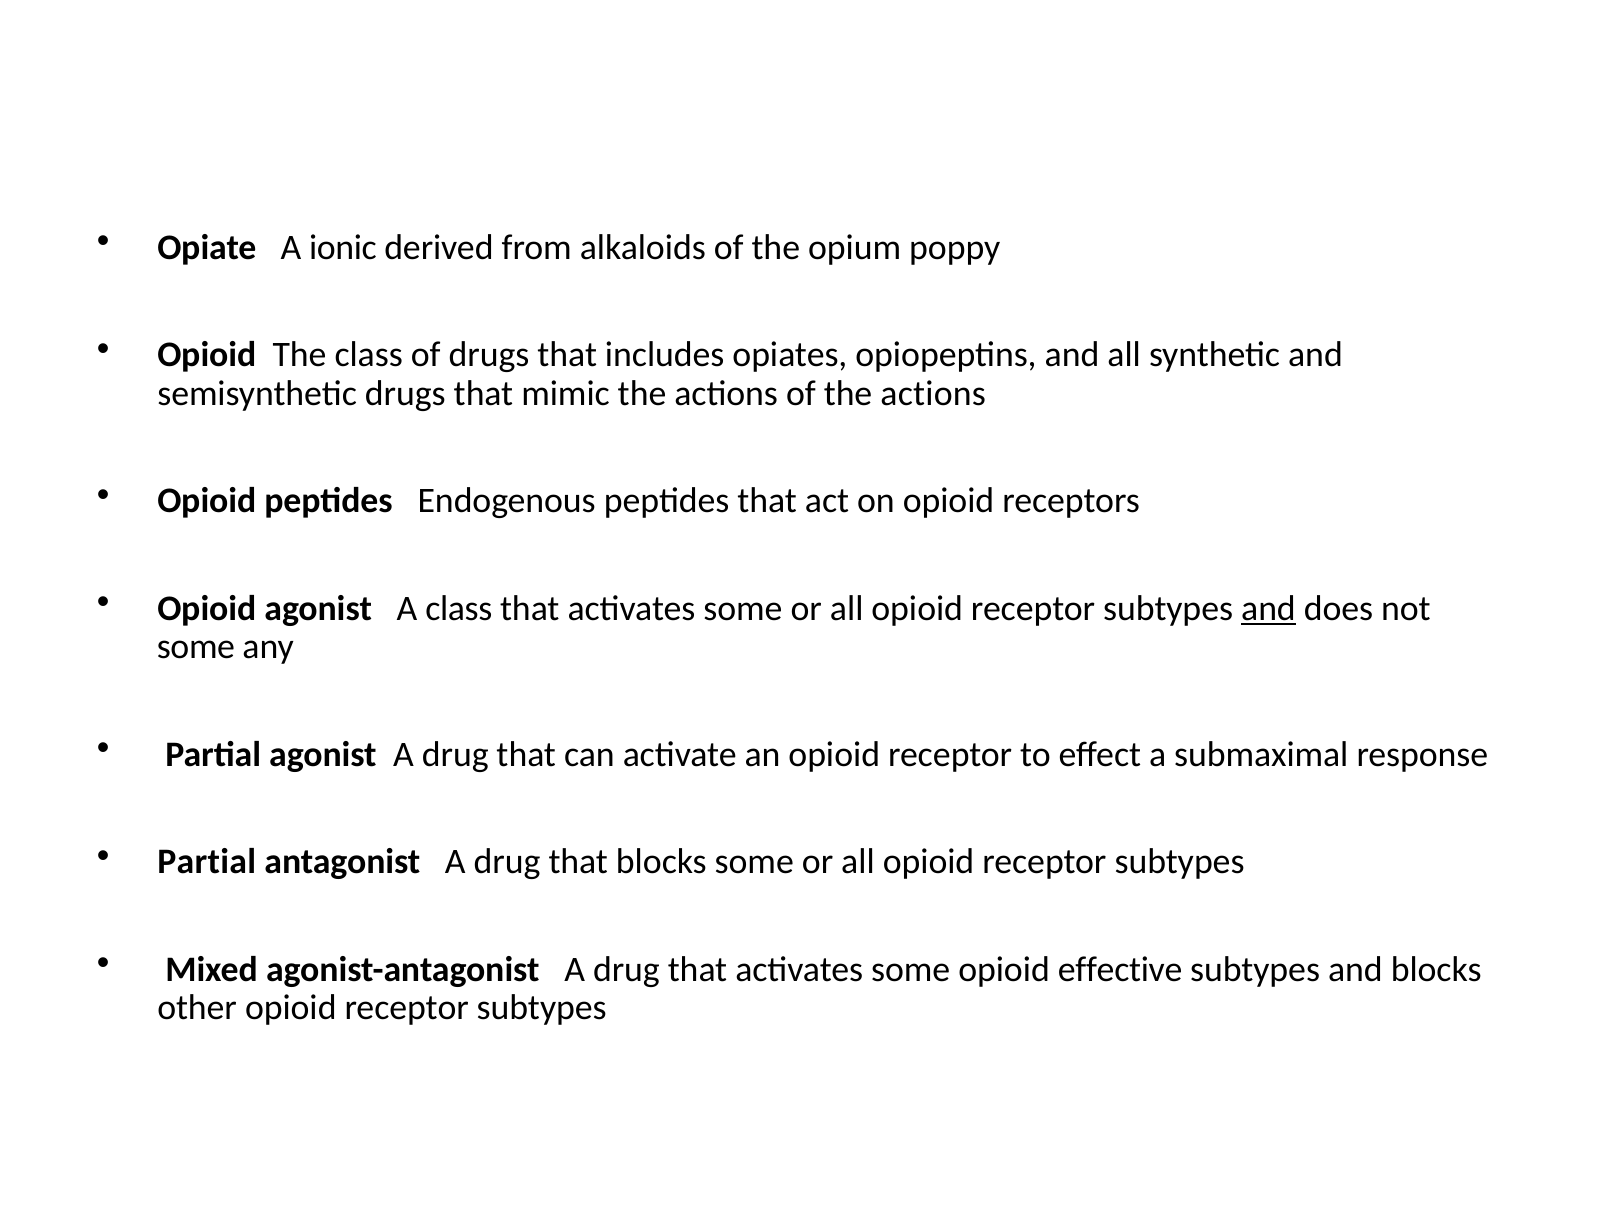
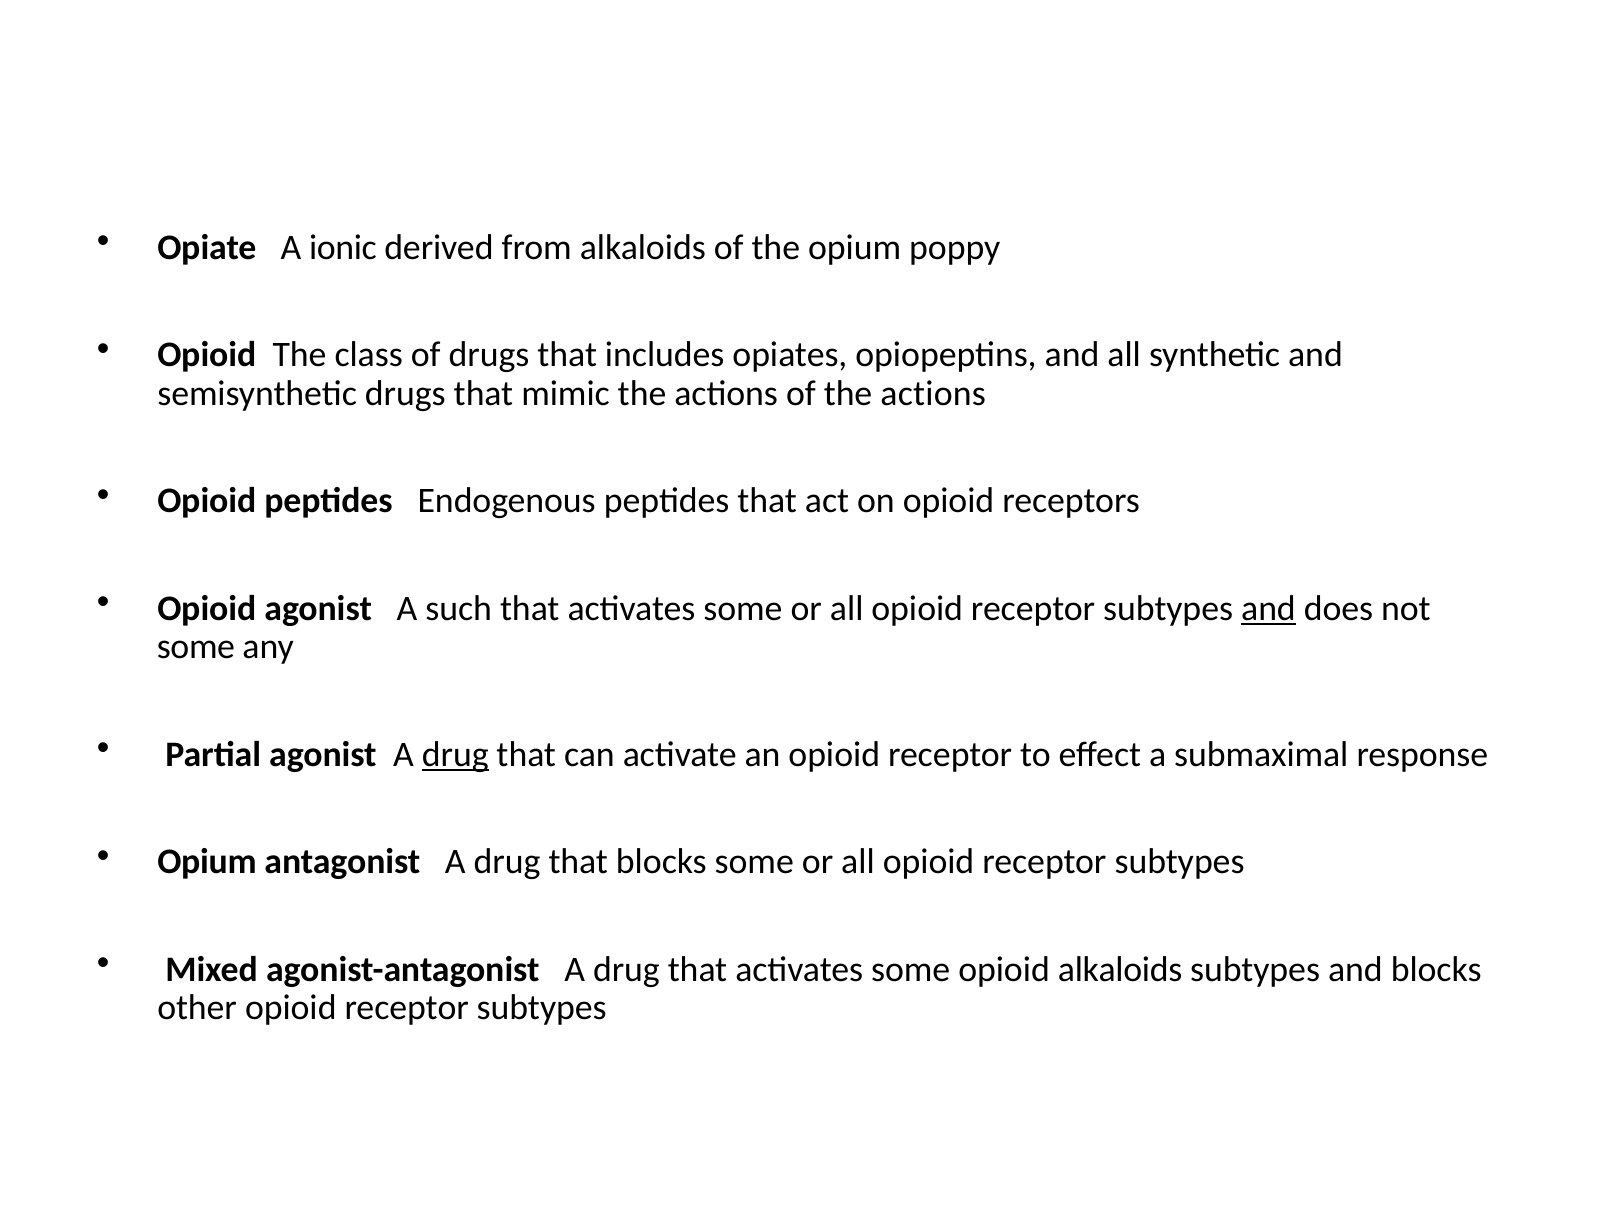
A class: class -> such (459, 608)
drug underline: none -> present (455, 754)
Partial: Partial -> Opium (207, 862)
opioid effective: effective -> alkaloids (1120, 969)
